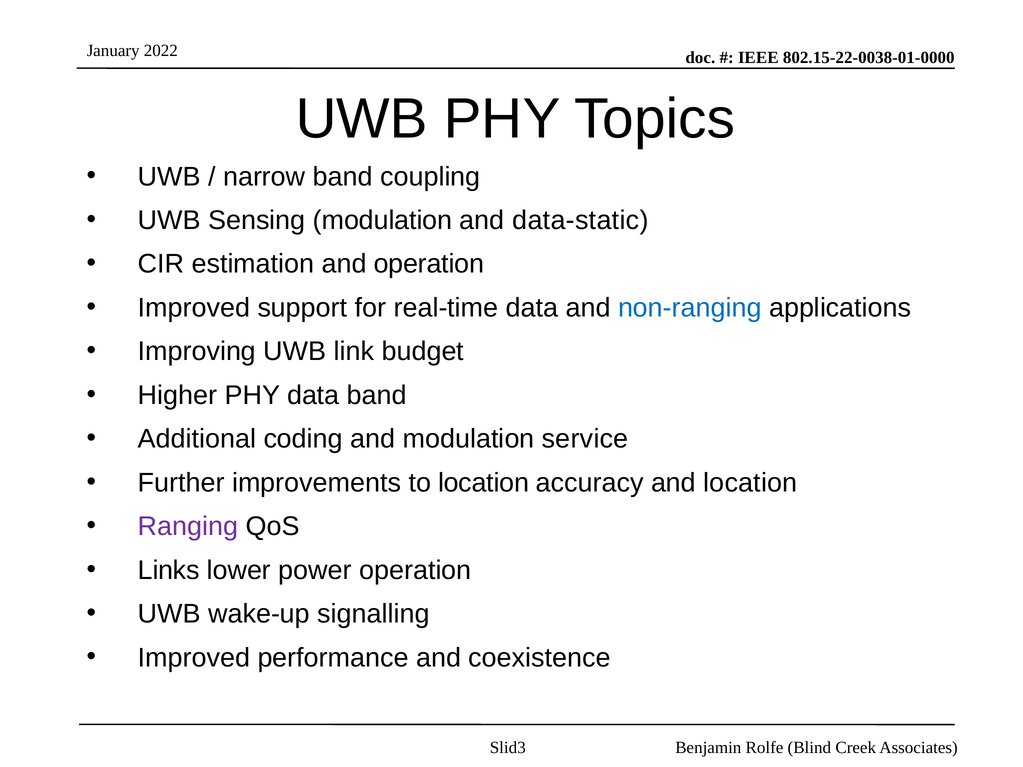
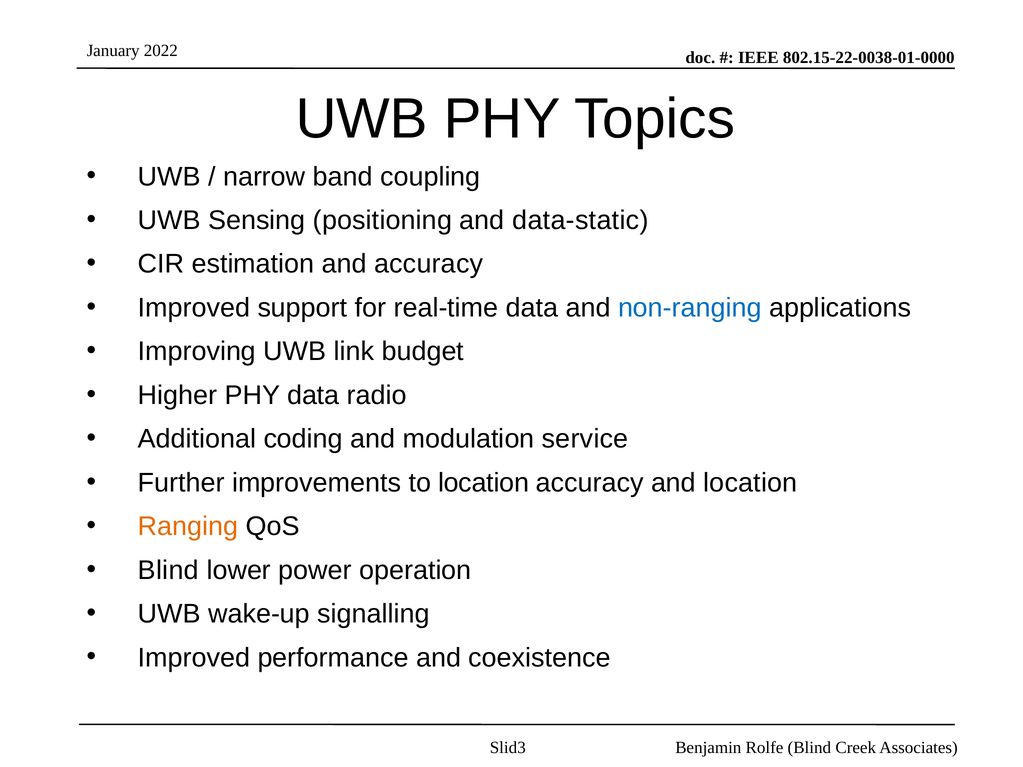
Sensing modulation: modulation -> positioning (382, 220)
and operation: operation -> accuracy (429, 264)
data band: band -> radio (377, 395)
Ranging colour: purple -> orange (188, 527)
Links: Links -> Blind (168, 570)
